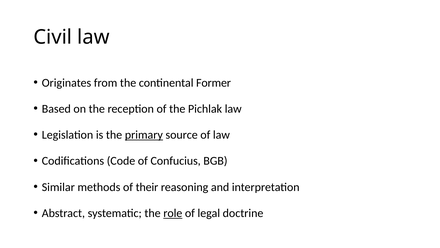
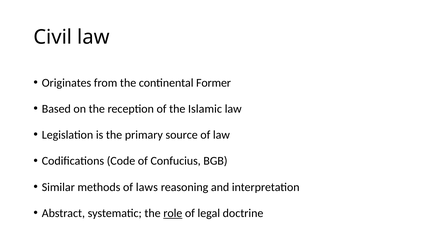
Pichlak: Pichlak -> Islamic (205, 109)
primary underline: present -> none (144, 135)
their: their -> laws (147, 187)
